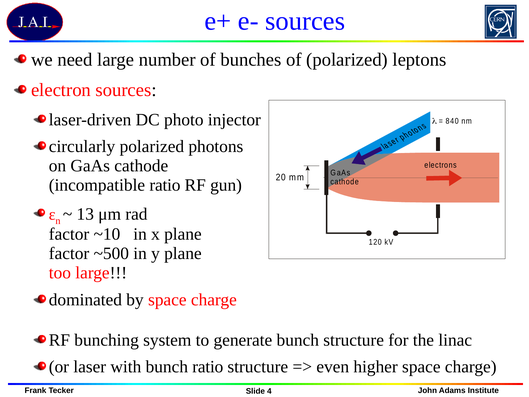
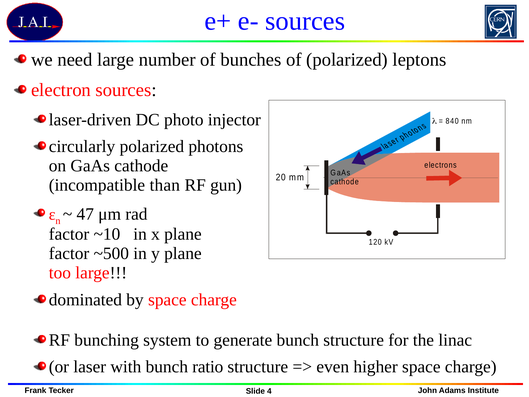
incompatible ratio: ratio -> than (165, 185)
13: 13 -> 47 (85, 214)
